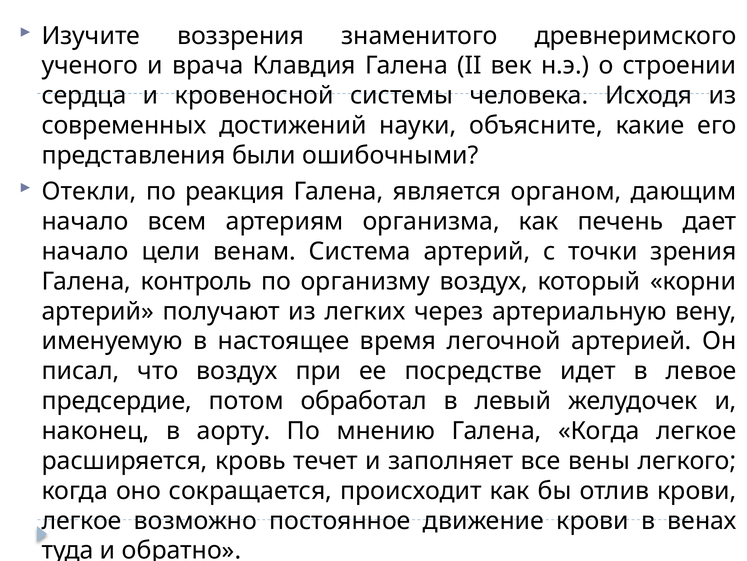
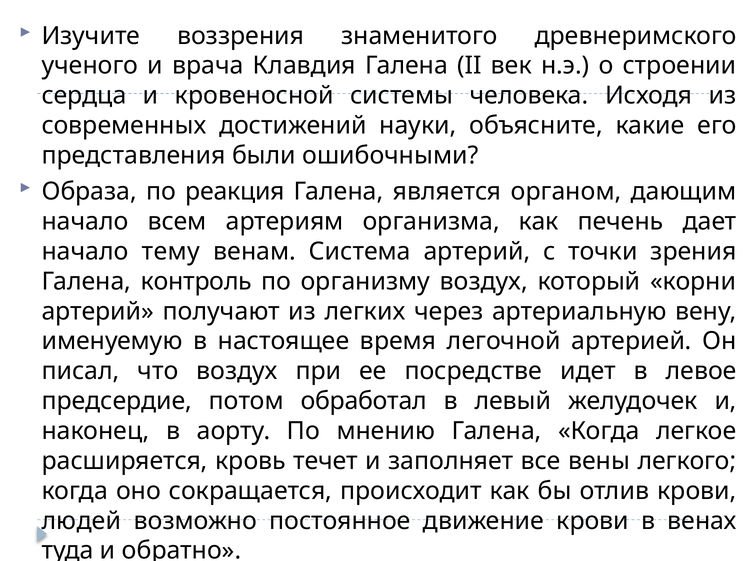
Отекли: Отекли -> Образа (89, 191)
цели: цели -> тему (171, 251)
легкое: легкое -> людей (81, 520)
